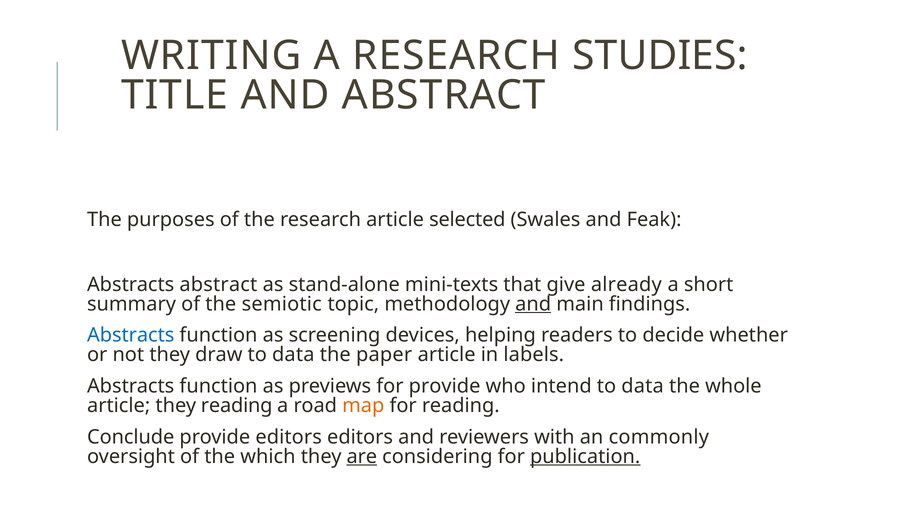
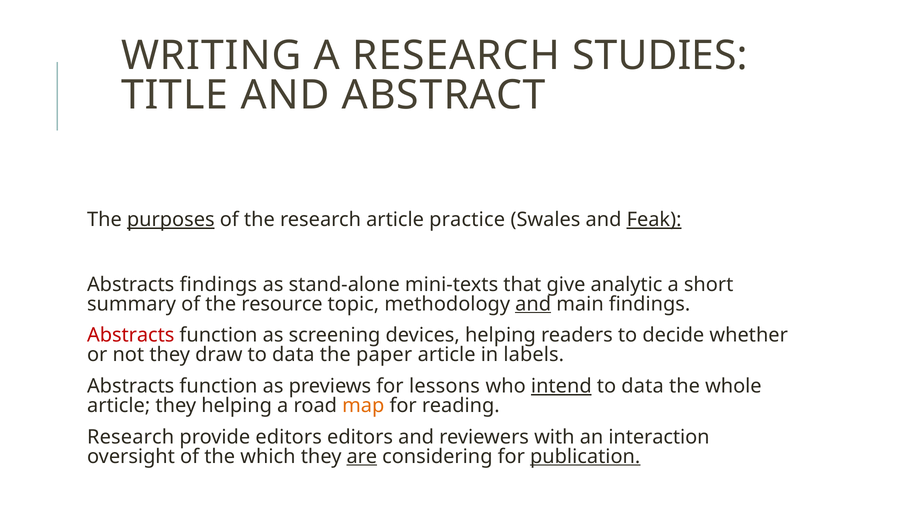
purposes underline: none -> present (171, 220)
selected: selected -> practice (467, 220)
Feak underline: none -> present (654, 220)
Abstracts abstract: abstract -> findings (218, 285)
already: already -> analytic (626, 285)
semiotic: semiotic -> resource (282, 304)
Abstracts colour: blue -> red (131, 335)
for provide: provide -> lessons (444, 386)
intend underline: none -> present (561, 386)
they reading: reading -> helping (237, 406)
Conclude: Conclude -> Research (131, 437)
commonly: commonly -> interaction (659, 437)
